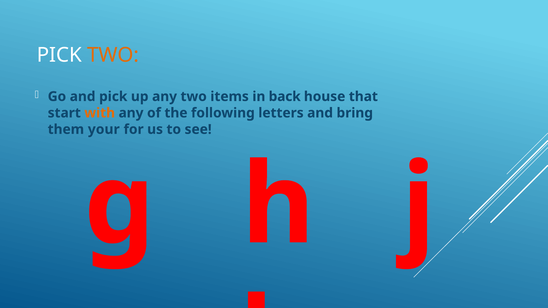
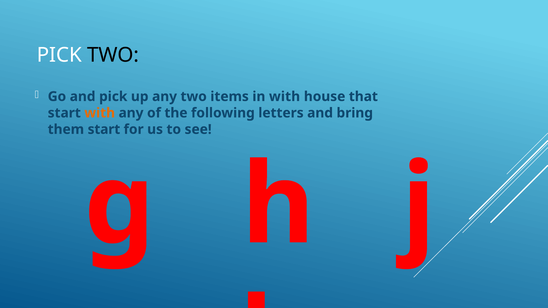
TWO colour: orange -> black (113, 55)
in back: back -> with (285, 97)
them your: your -> start (104, 129)
